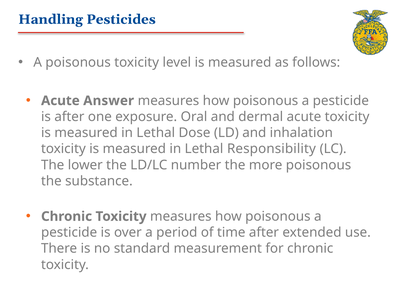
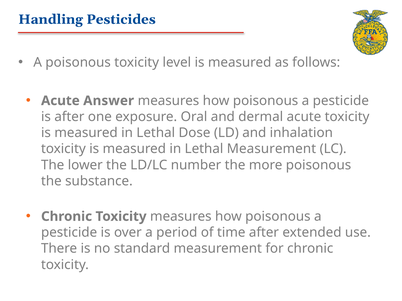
Lethal Responsibility: Responsibility -> Measurement (271, 149)
